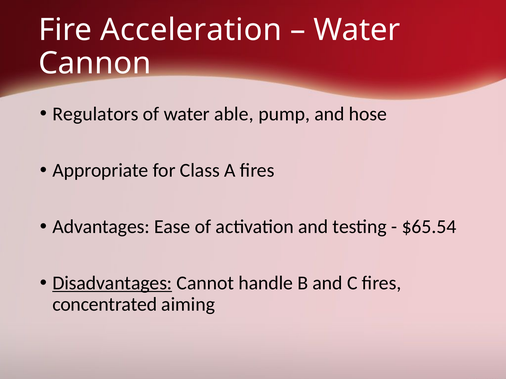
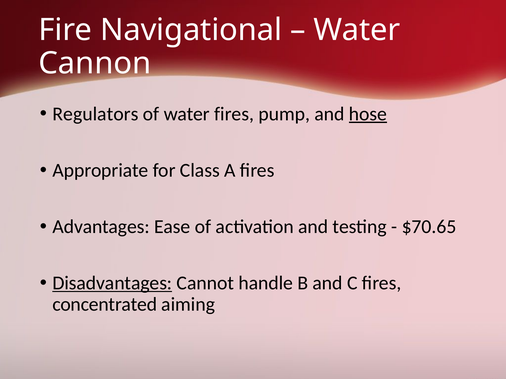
Acceleration: Acceleration -> Navigational (191, 30)
water able: able -> fires (234, 114)
hose underline: none -> present (368, 114)
$65.54: $65.54 -> $70.65 (429, 227)
